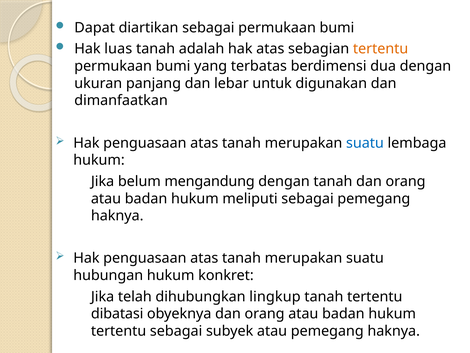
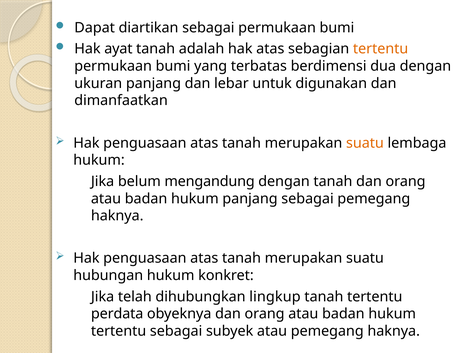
luas: luas -> ayat (118, 49)
suatu colour: blue -> orange (365, 143)
hukum meliputi: meliputi -> panjang (250, 198)
dibatasi: dibatasi -> perdata (117, 313)
